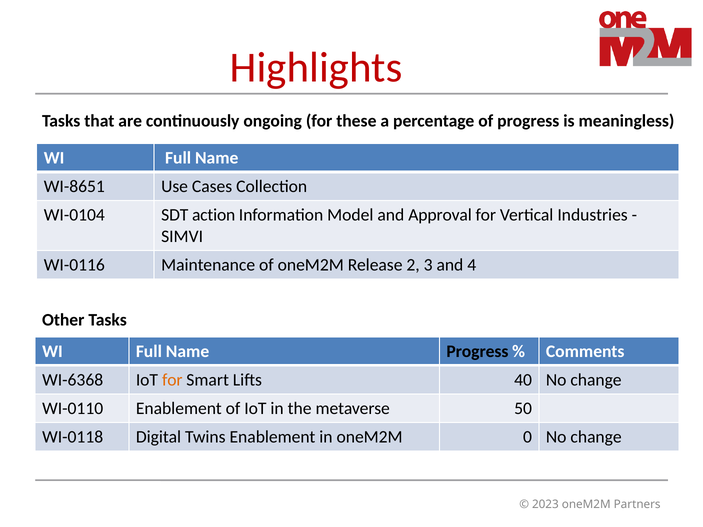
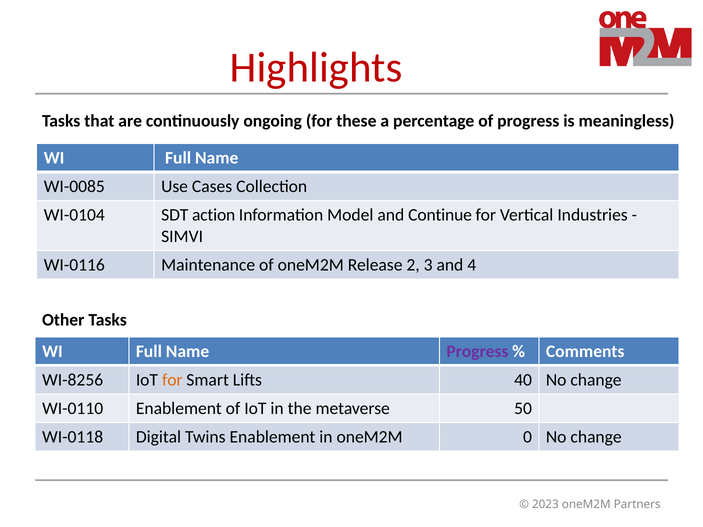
WI-8651: WI-8651 -> WI-0085 (74, 187)
Approval: Approval -> Continue (440, 215)
Progress colour: black -> purple (477, 352)
WI-6368: WI-6368 -> WI-8256 (73, 380)
